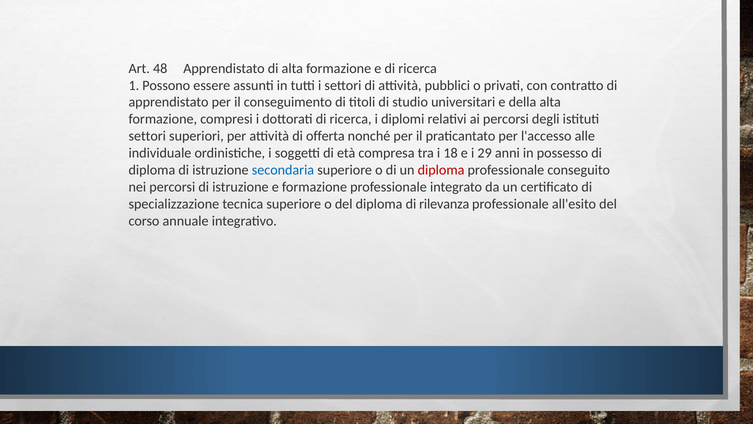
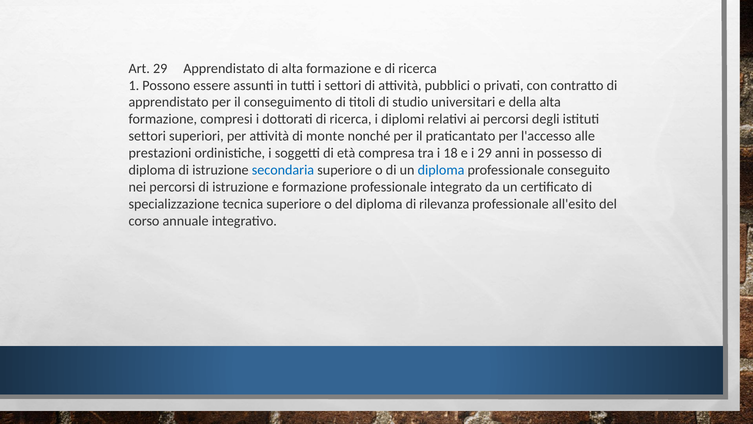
Art 48: 48 -> 29 (160, 68)
offerta: offerta -> monte (325, 136)
individuale: individuale -> prestazioni (160, 153)
diploma colour: red -> blue (441, 170)
